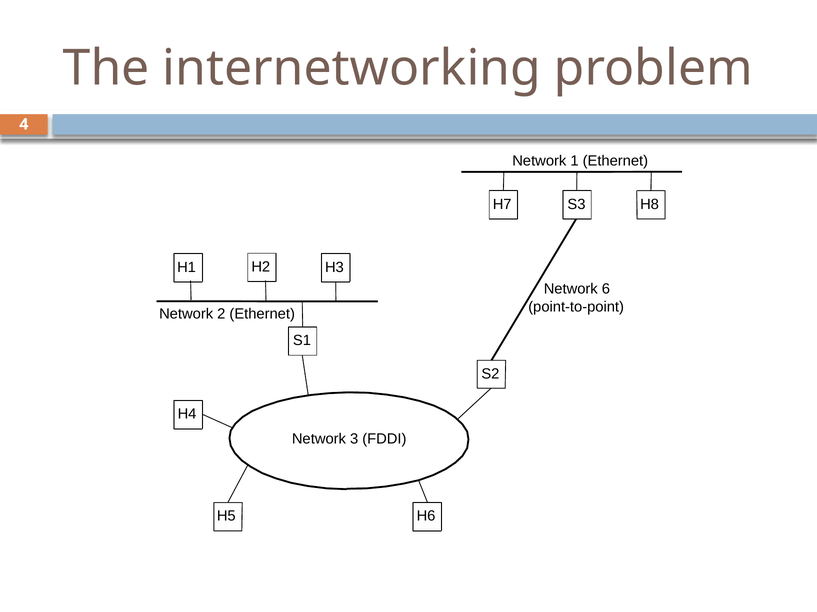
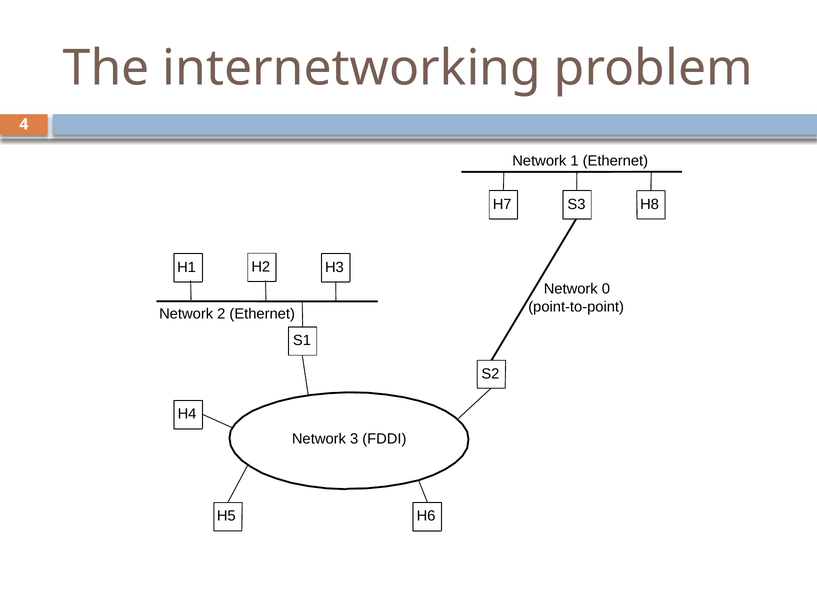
6: 6 -> 0 (606, 289)
